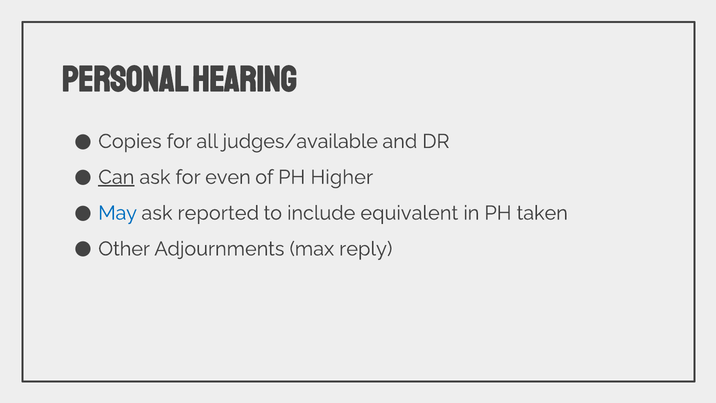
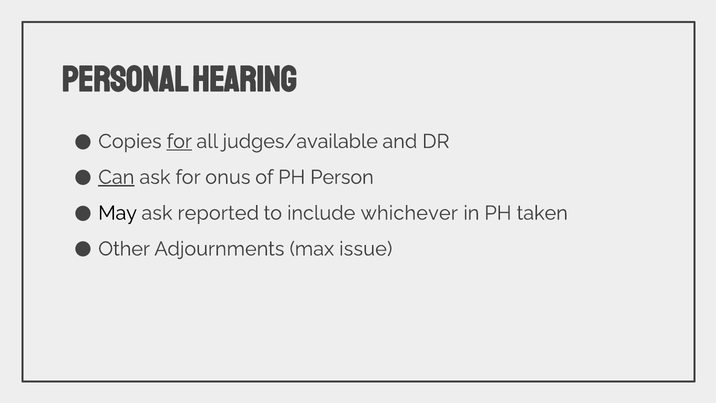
for underline: none -> present (179, 141)
even: even -> onus (228, 177)
Higher: Higher -> Person (342, 177)
May colour: blue -> black (118, 213)
equivalent: equivalent -> whichever (409, 213)
reply: reply -> issue (366, 249)
